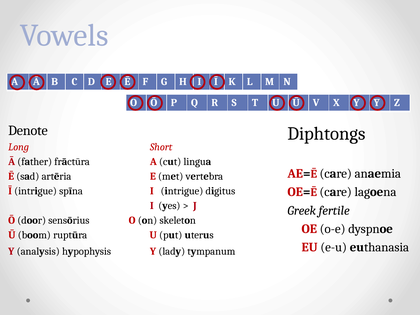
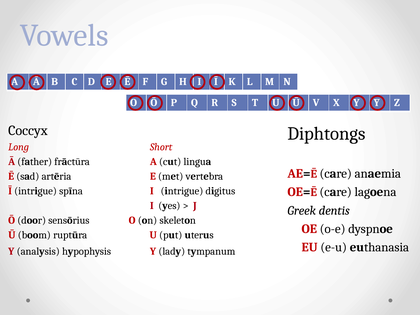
Denote: Denote -> Coccyx (28, 130)
fertile: fertile -> dentis (334, 210)
